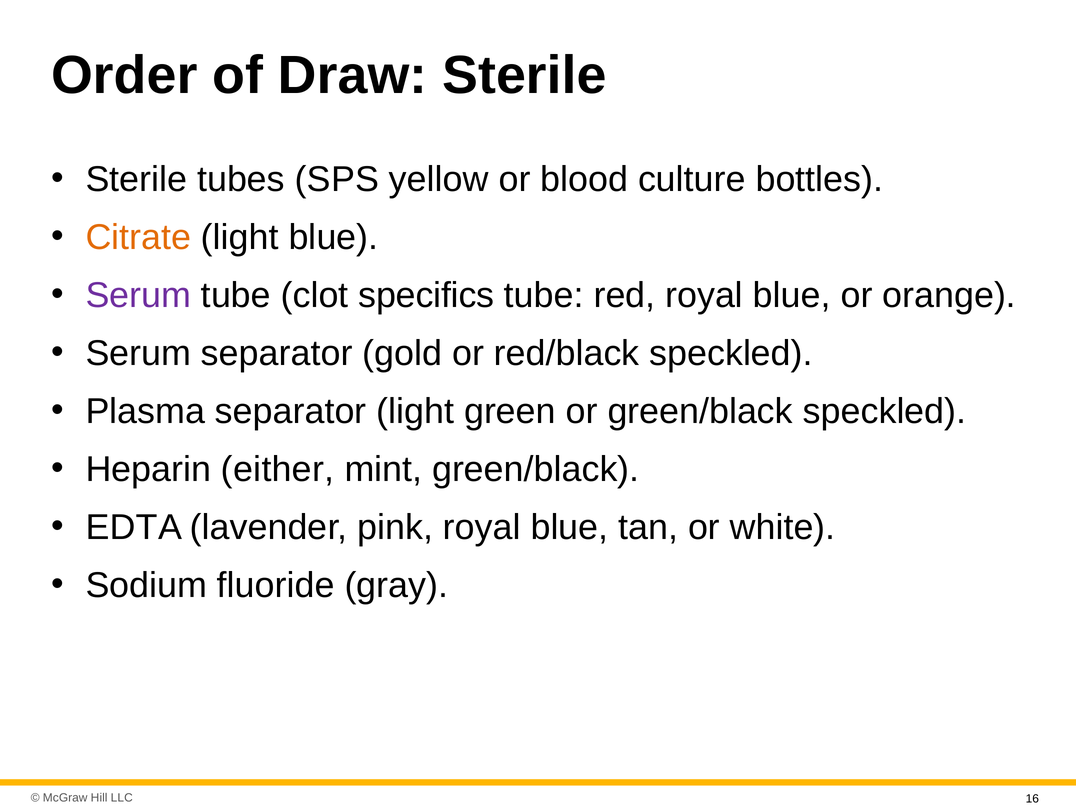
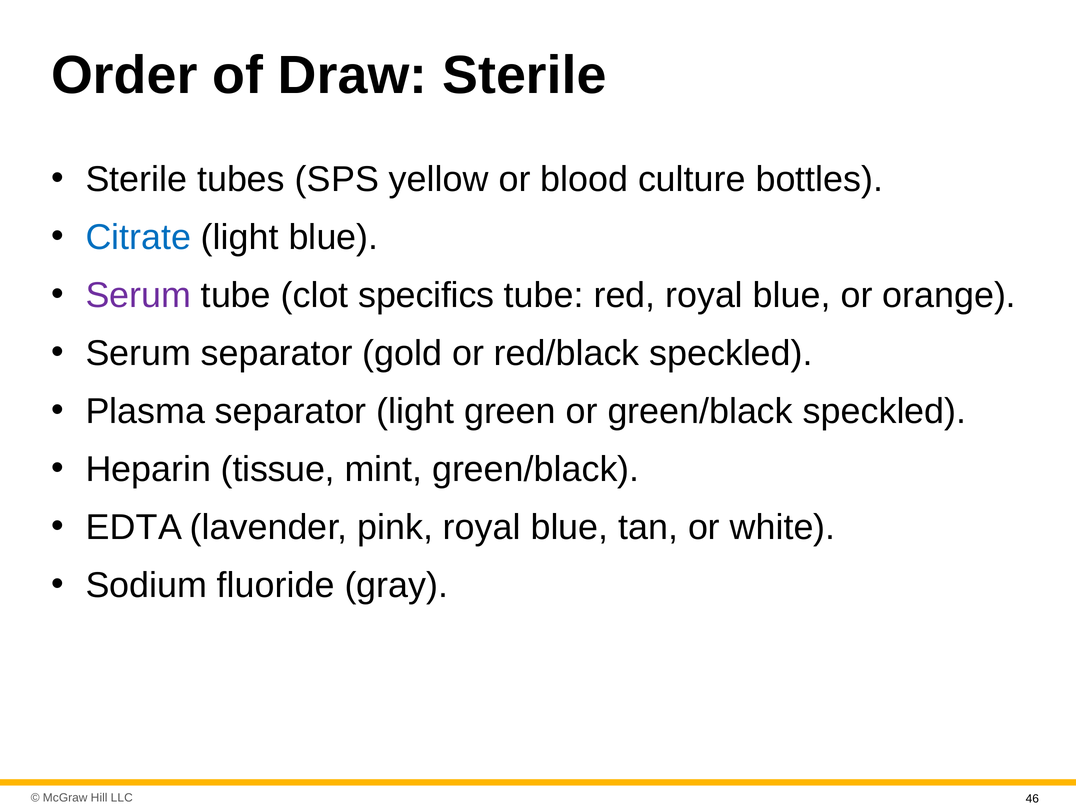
Citrate colour: orange -> blue (138, 238)
either: either -> tissue (278, 470)
16: 16 -> 46 (1032, 799)
